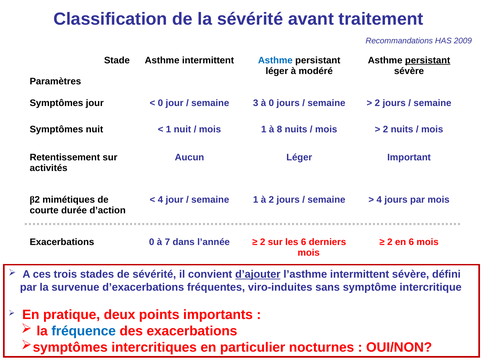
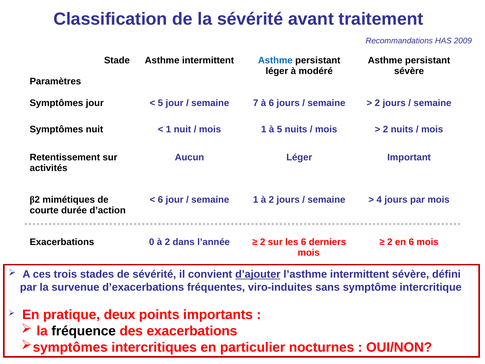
persistant underline: present -> none (428, 60)
0: 0 -> 5 (160, 103)
3: 3 -> 7 (256, 103)
à 0: 0 -> 6 (271, 103)
à 8: 8 -> 5 (280, 129)
4: 4 -> 6 (160, 200)
0 à 7: 7 -> 2 (167, 242)
fréquence colour: blue -> black (84, 331)
